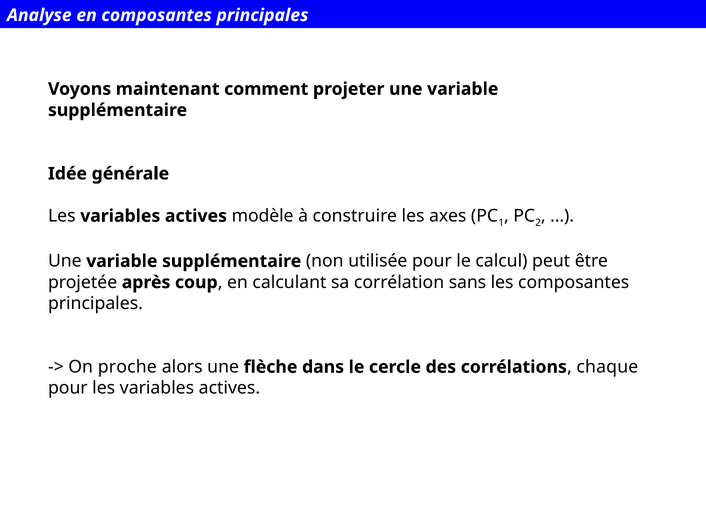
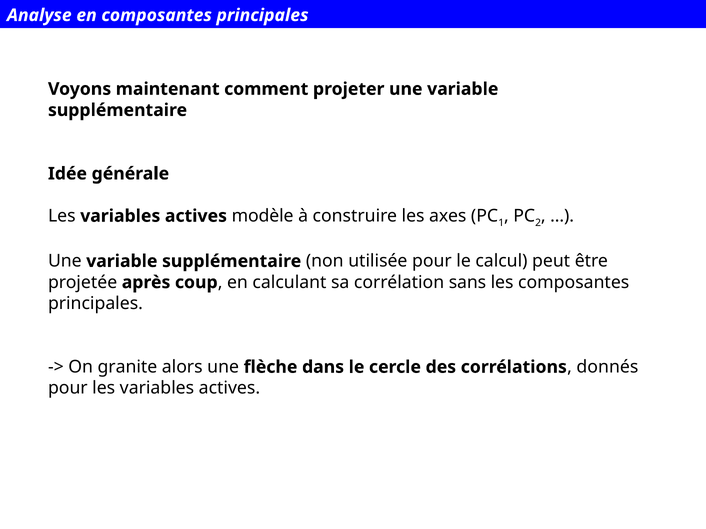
proche: proche -> granite (127, 367)
chaque: chaque -> donnés (607, 367)
